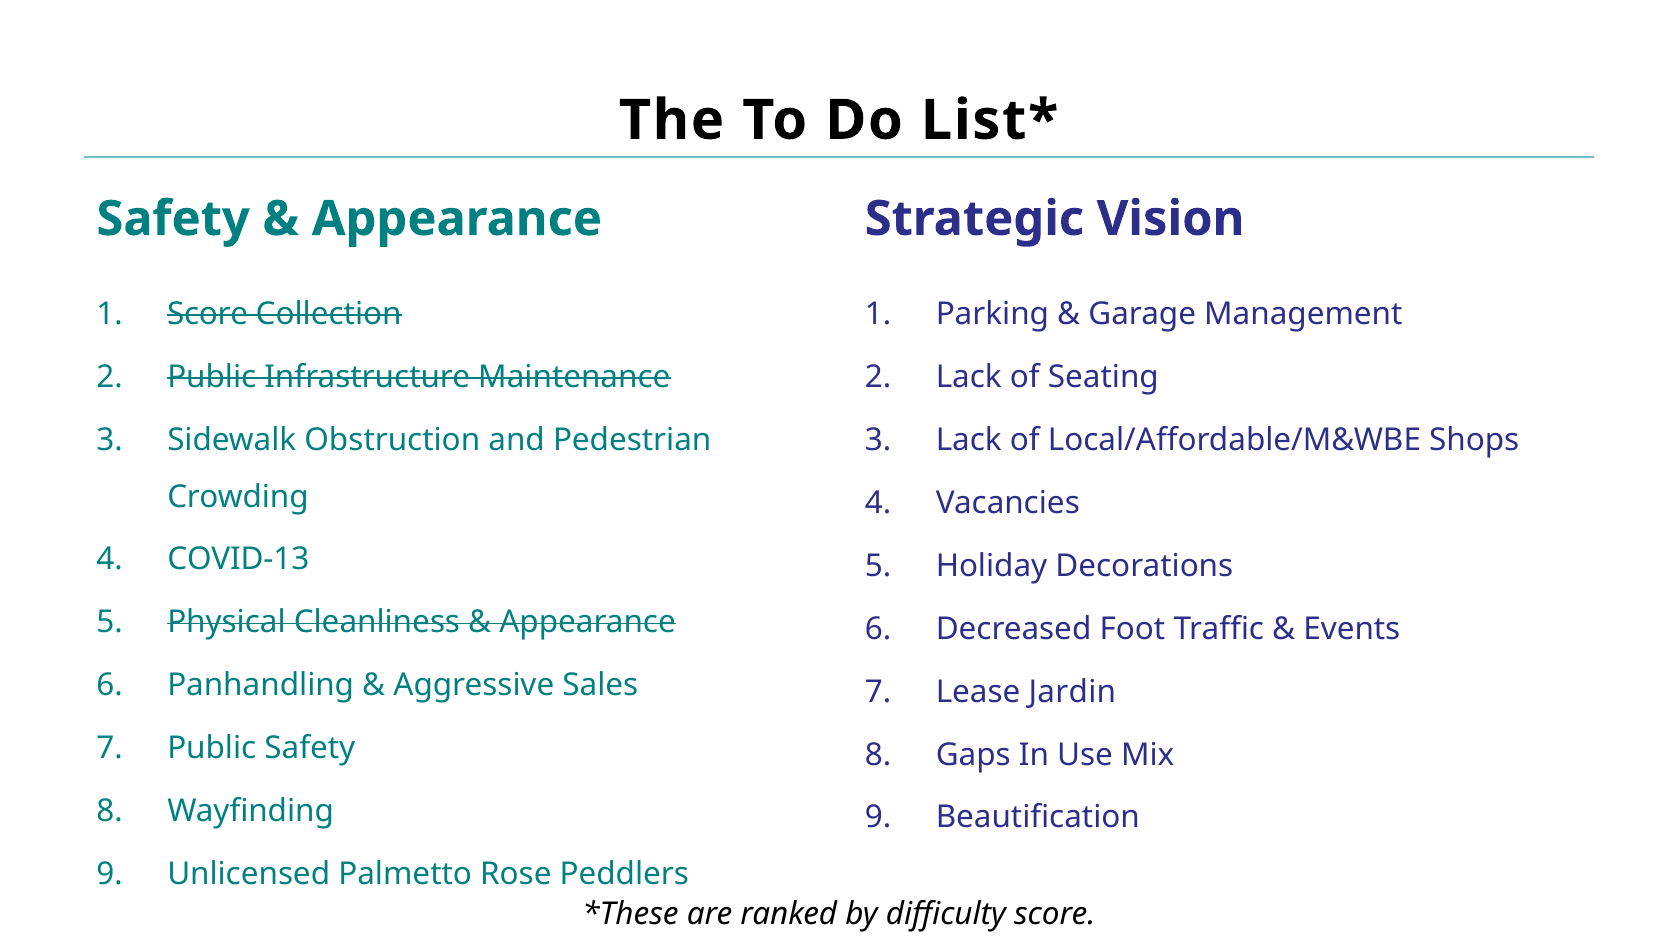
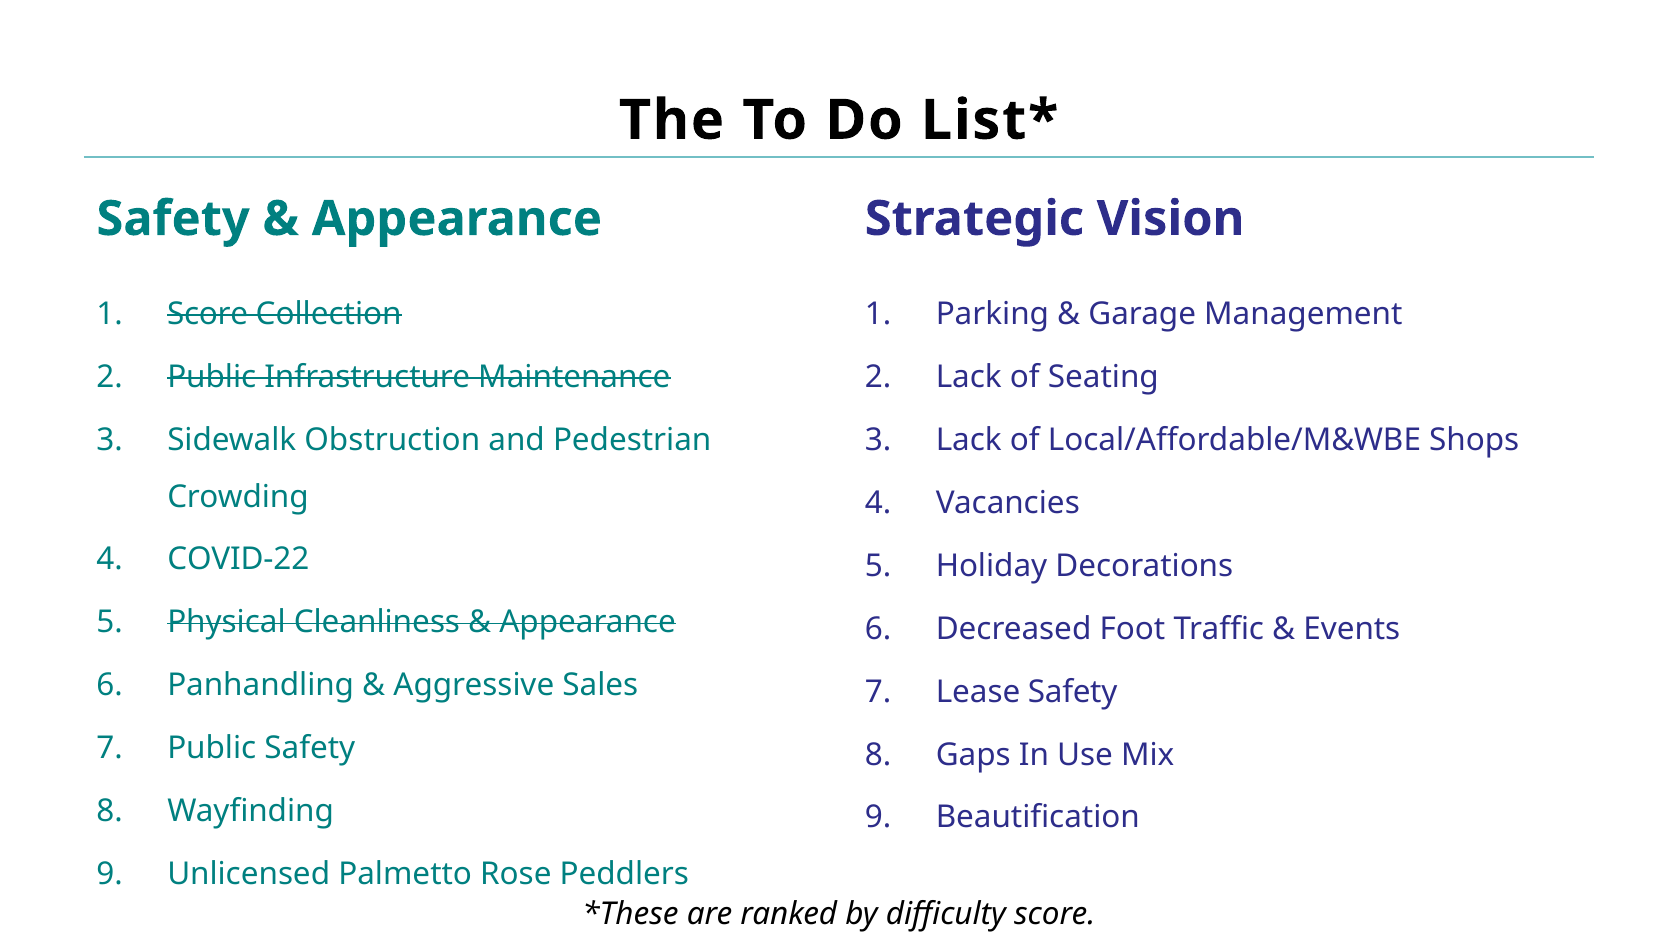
COVID-13: COVID-13 -> COVID-22 (238, 560)
Lease Jardin: Jardin -> Safety (1073, 692)
